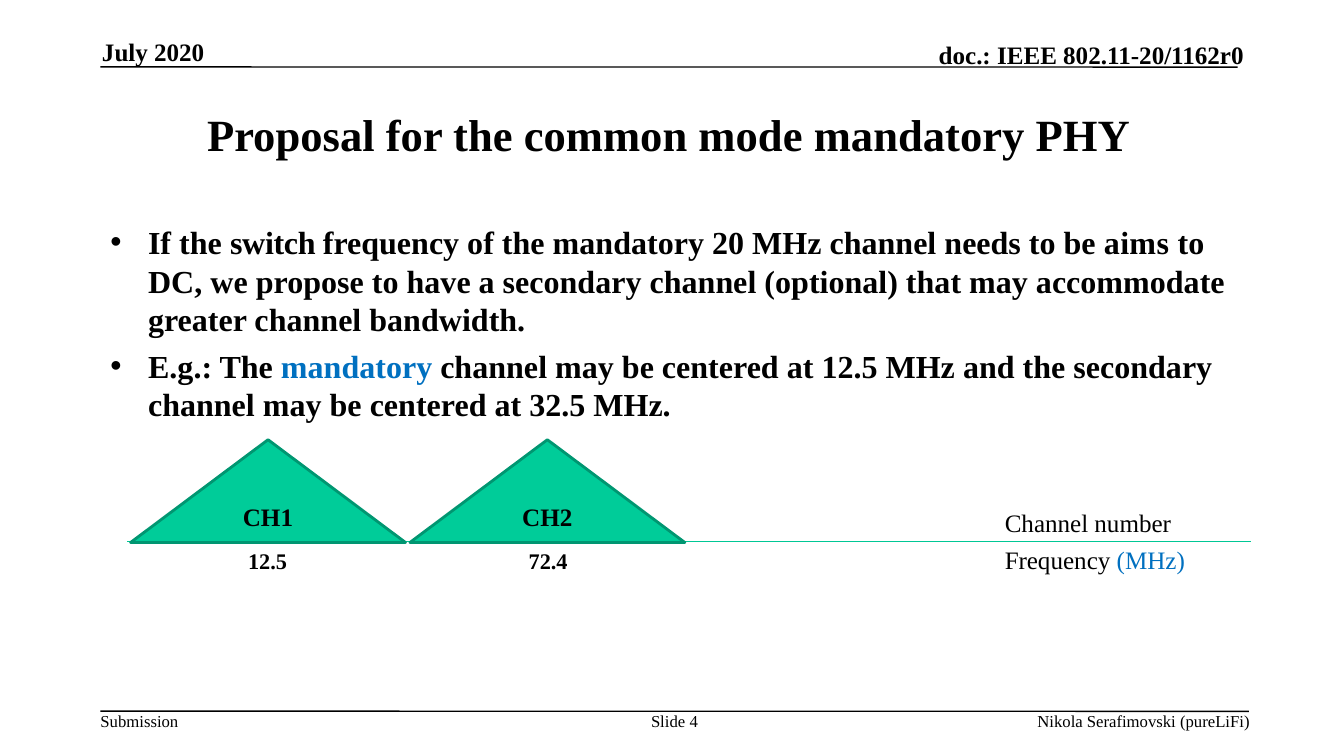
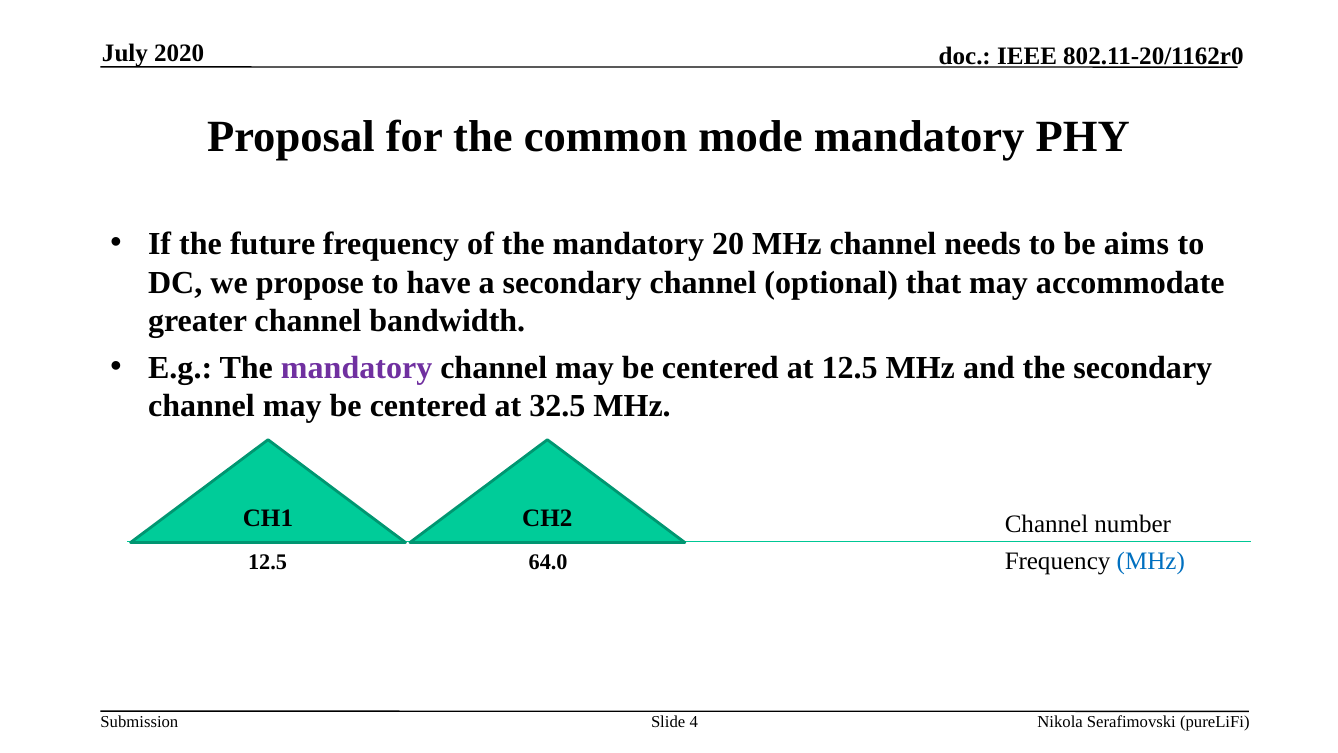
switch: switch -> future (273, 244)
mandatory colour: blue -> purple (357, 368)
72.4: 72.4 -> 64.0 (548, 562)
